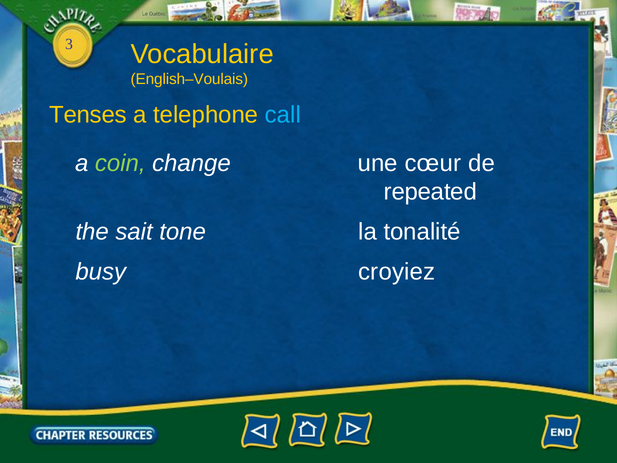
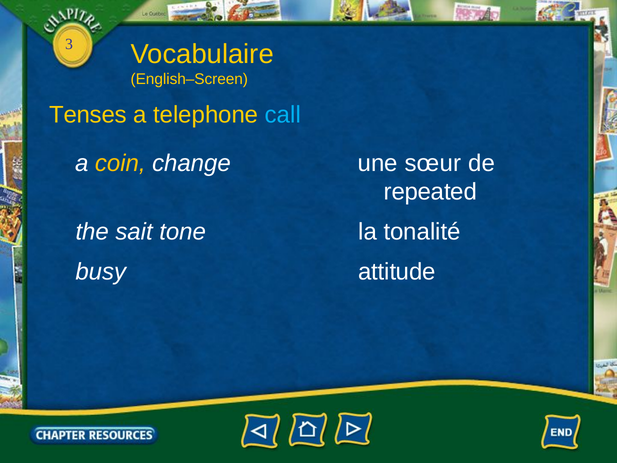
English–Voulais: English–Voulais -> English–Screen (189, 79)
coin colour: light green -> yellow (120, 163)
cœur: cœur -> sœur (433, 163)
croyiez: croyiez -> attitude (397, 272)
